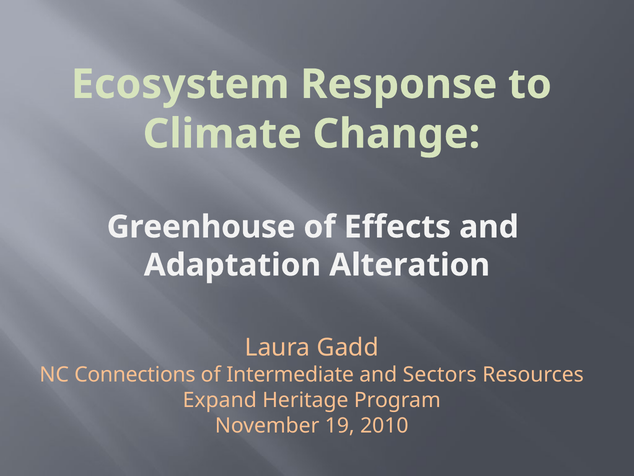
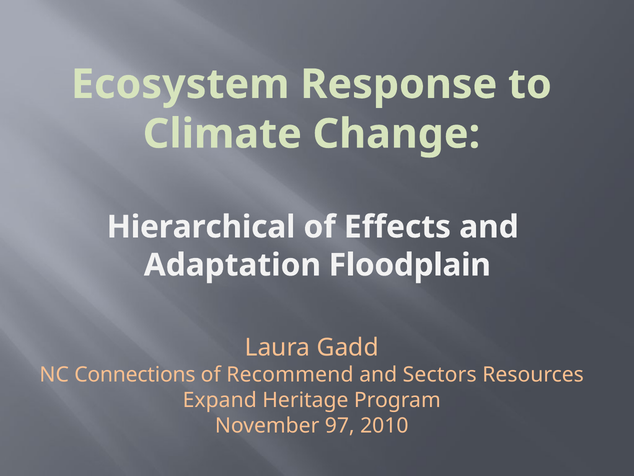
Greenhouse: Greenhouse -> Hierarchical (201, 227)
Alteration: Alteration -> Floodplain (410, 265)
Intermediate: Intermediate -> Recommend (290, 374)
19: 19 -> 97 (340, 425)
